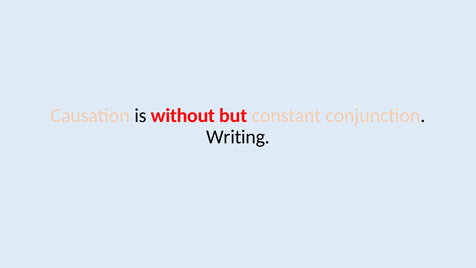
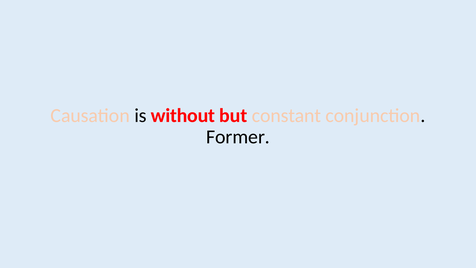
Writing: Writing -> Former (238, 137)
